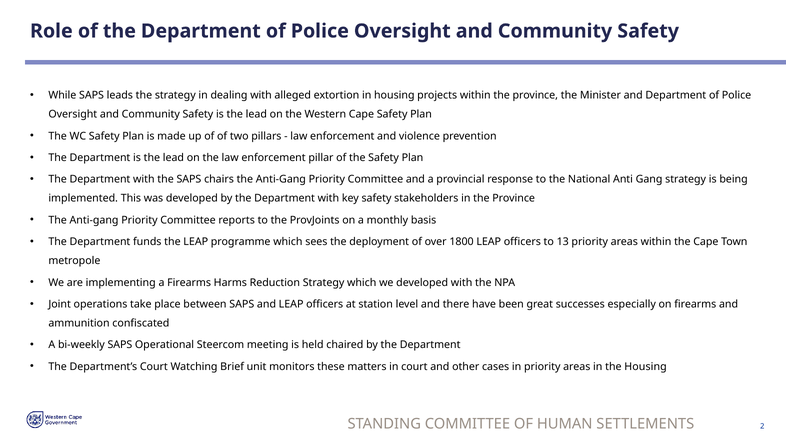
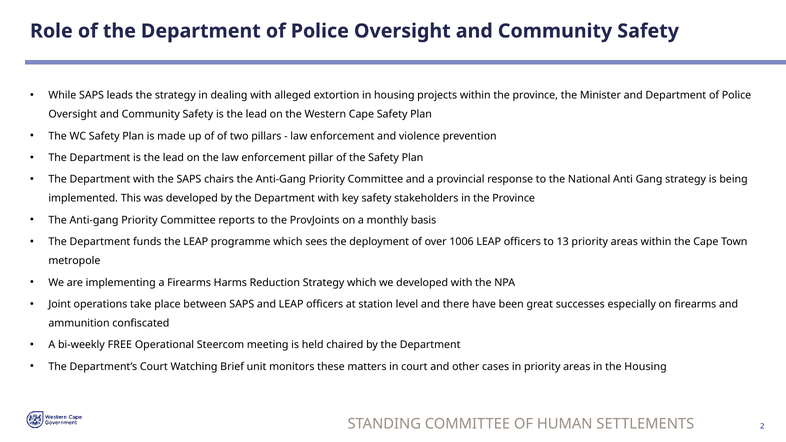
1800: 1800 -> 1006 (462, 242)
bi-weekly SAPS: SAPS -> FREE (120, 345)
